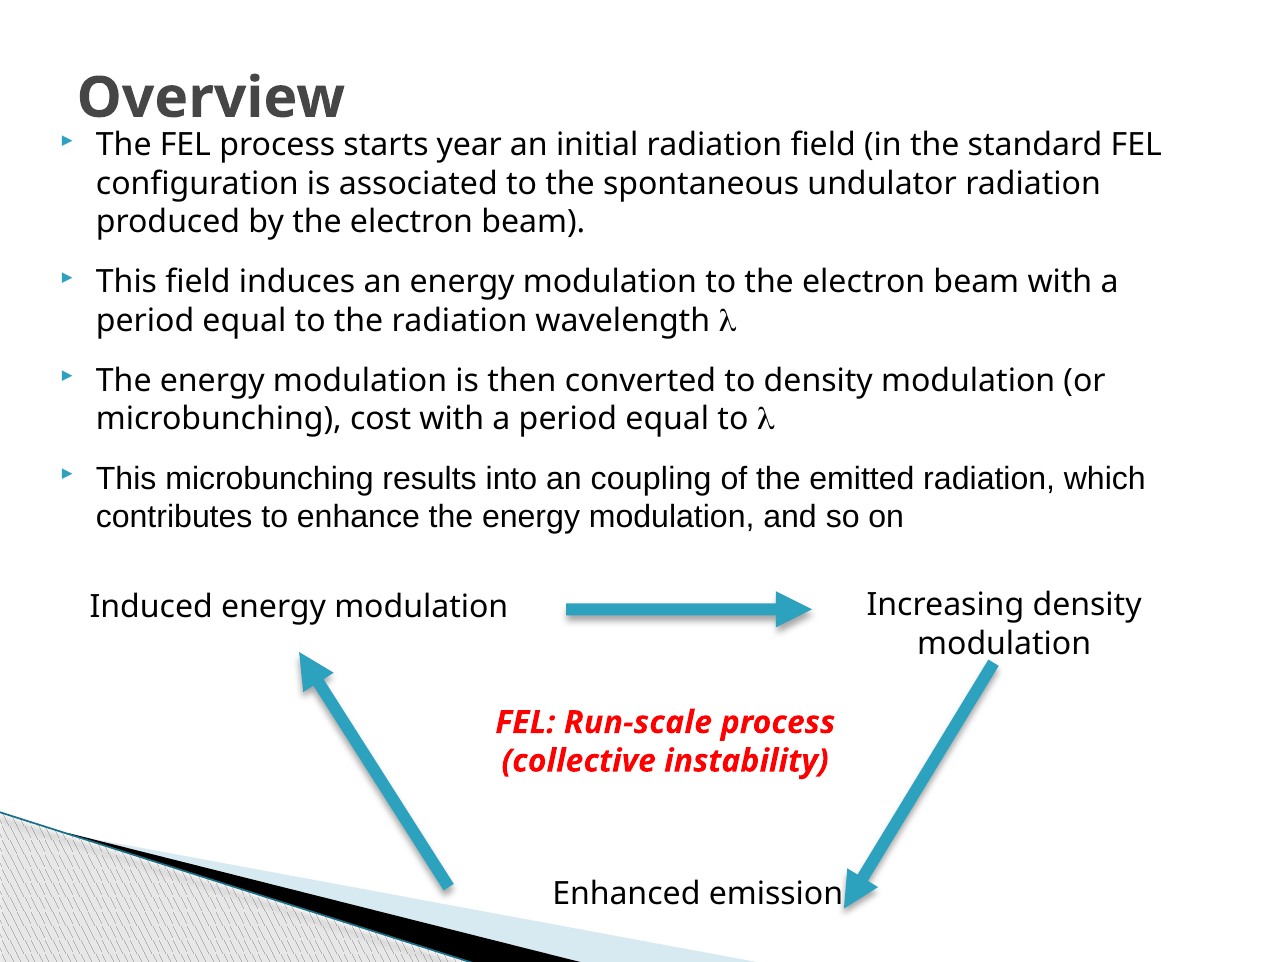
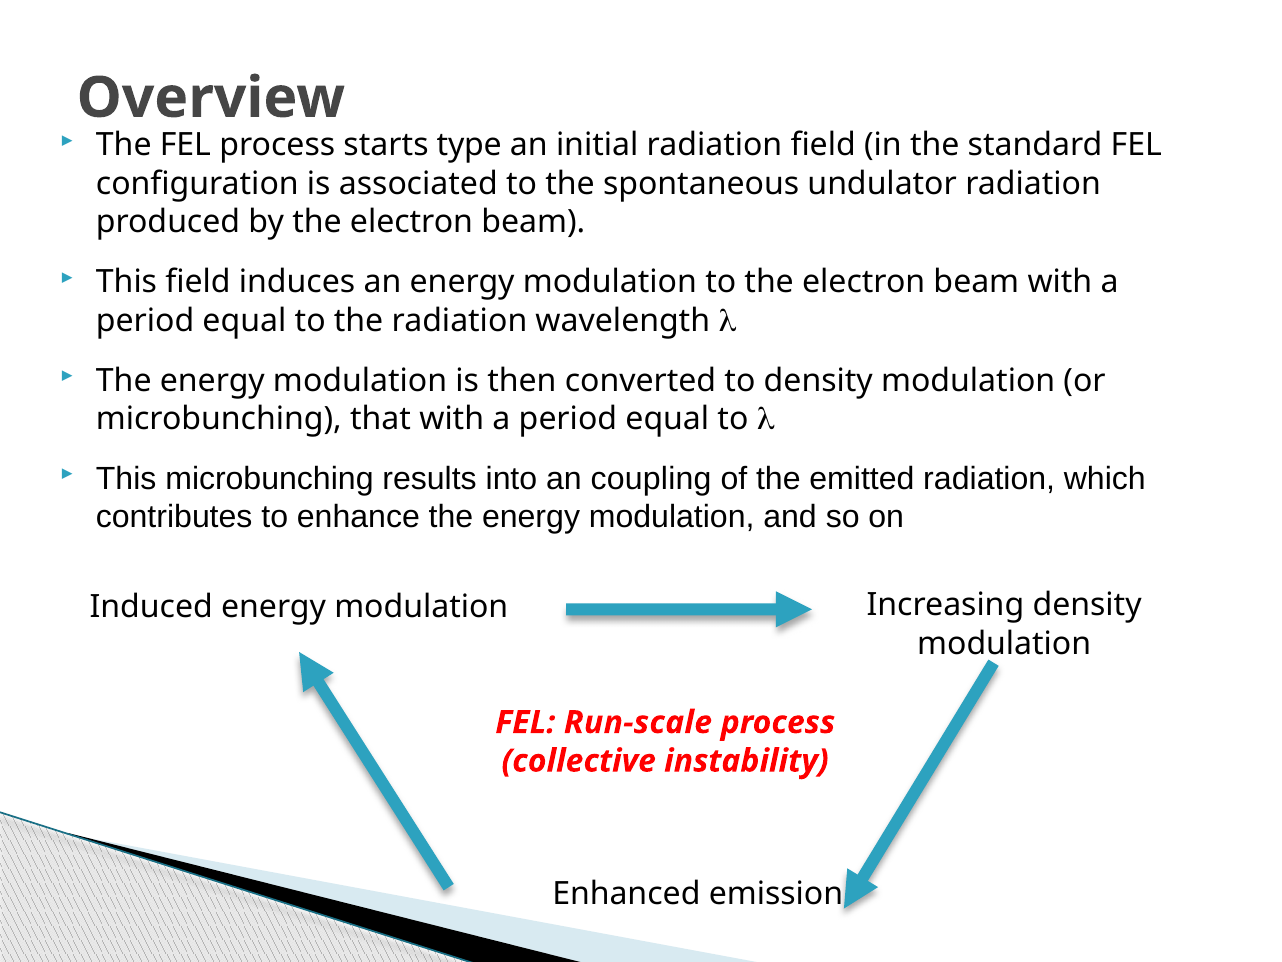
year: year -> type (469, 145)
cost: cost -> that (381, 419)
